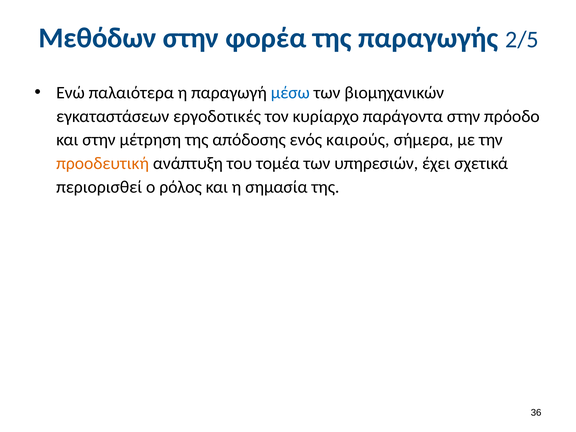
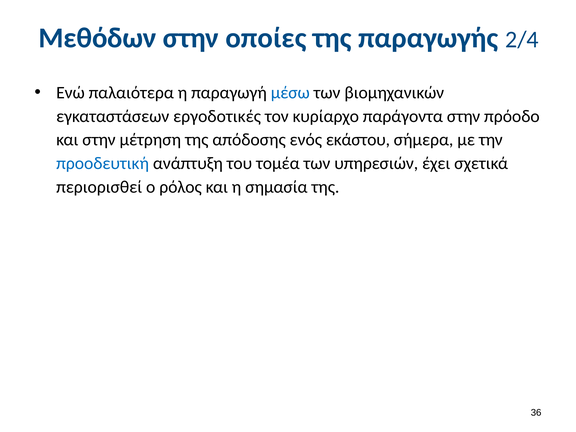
φορέα: φορέα -> οποίες (266, 38)
2/5: 2/5 -> 2/4 (522, 40)
καιρούς: καιρούς -> εκάστου (358, 140)
προοδευτική colour: orange -> blue (103, 163)
